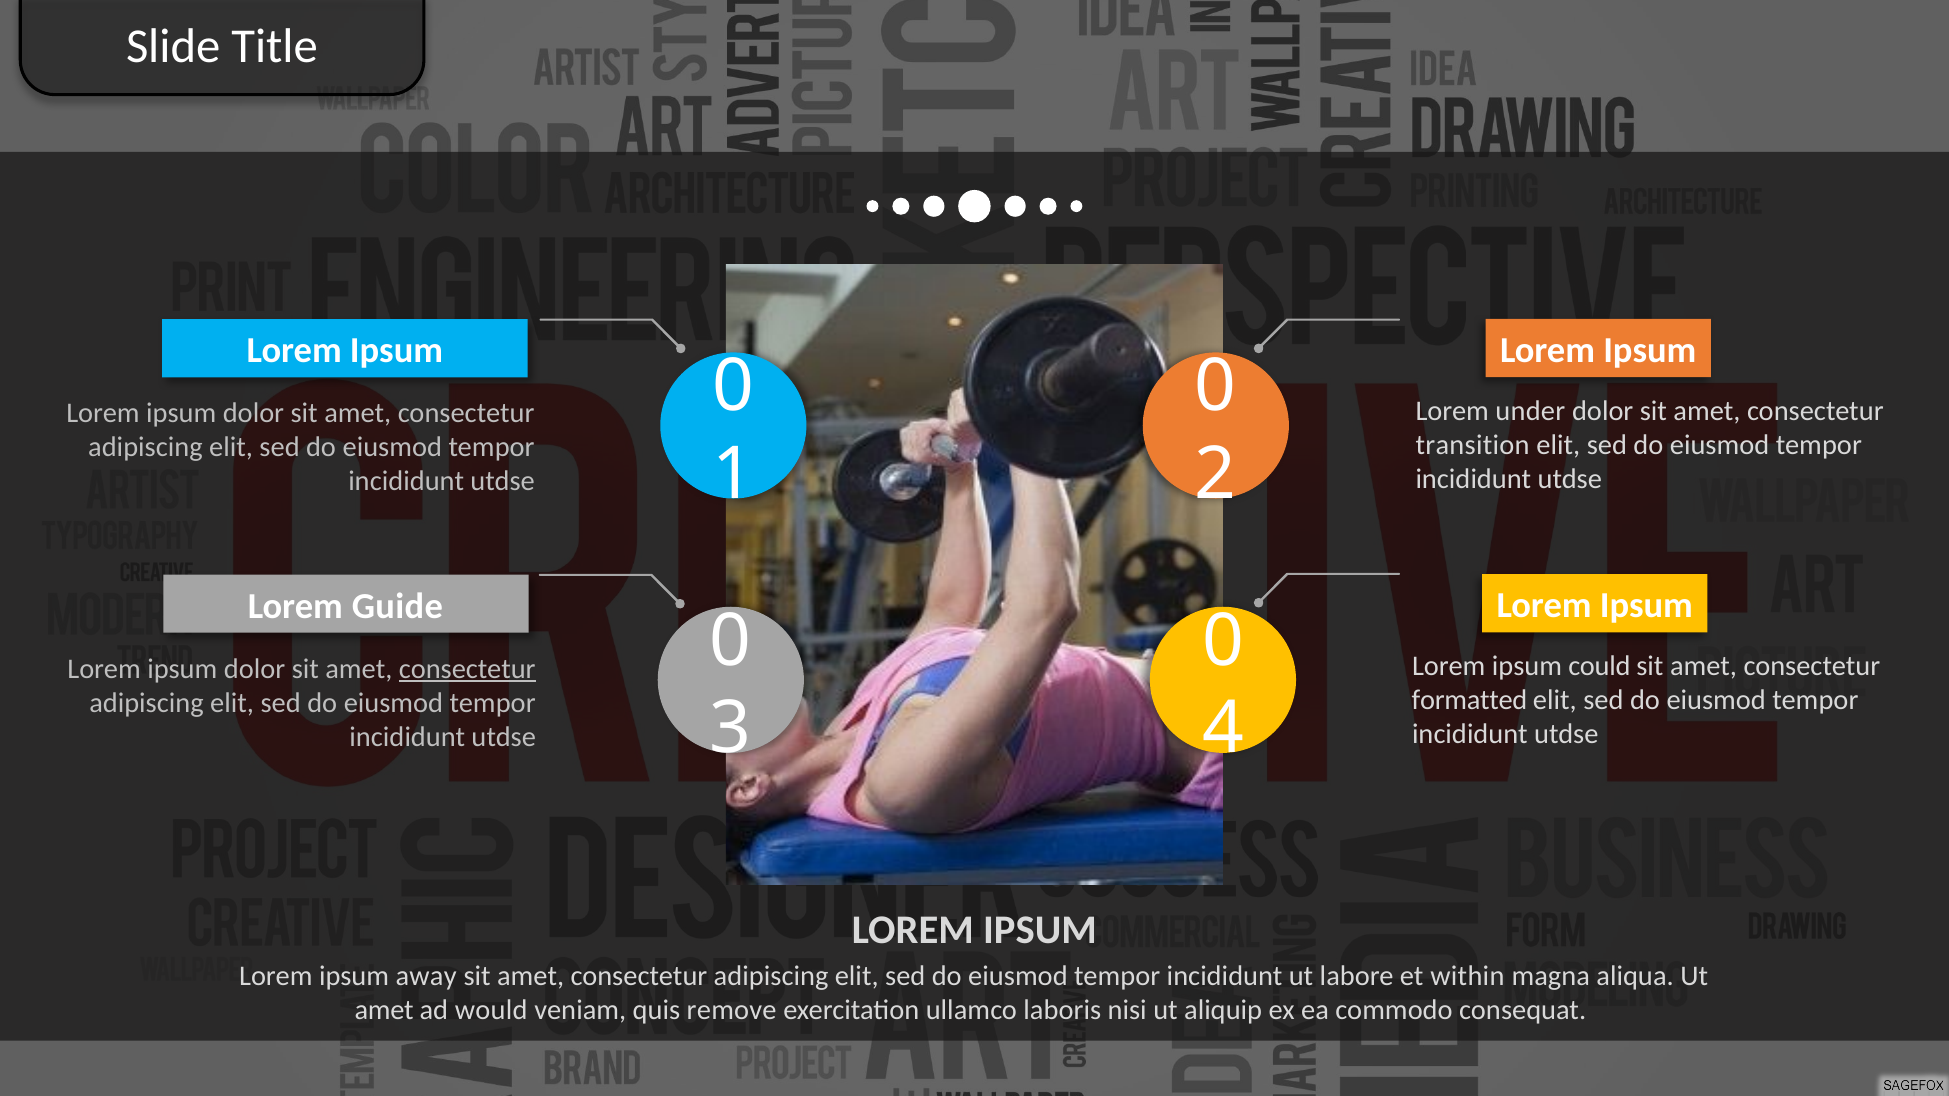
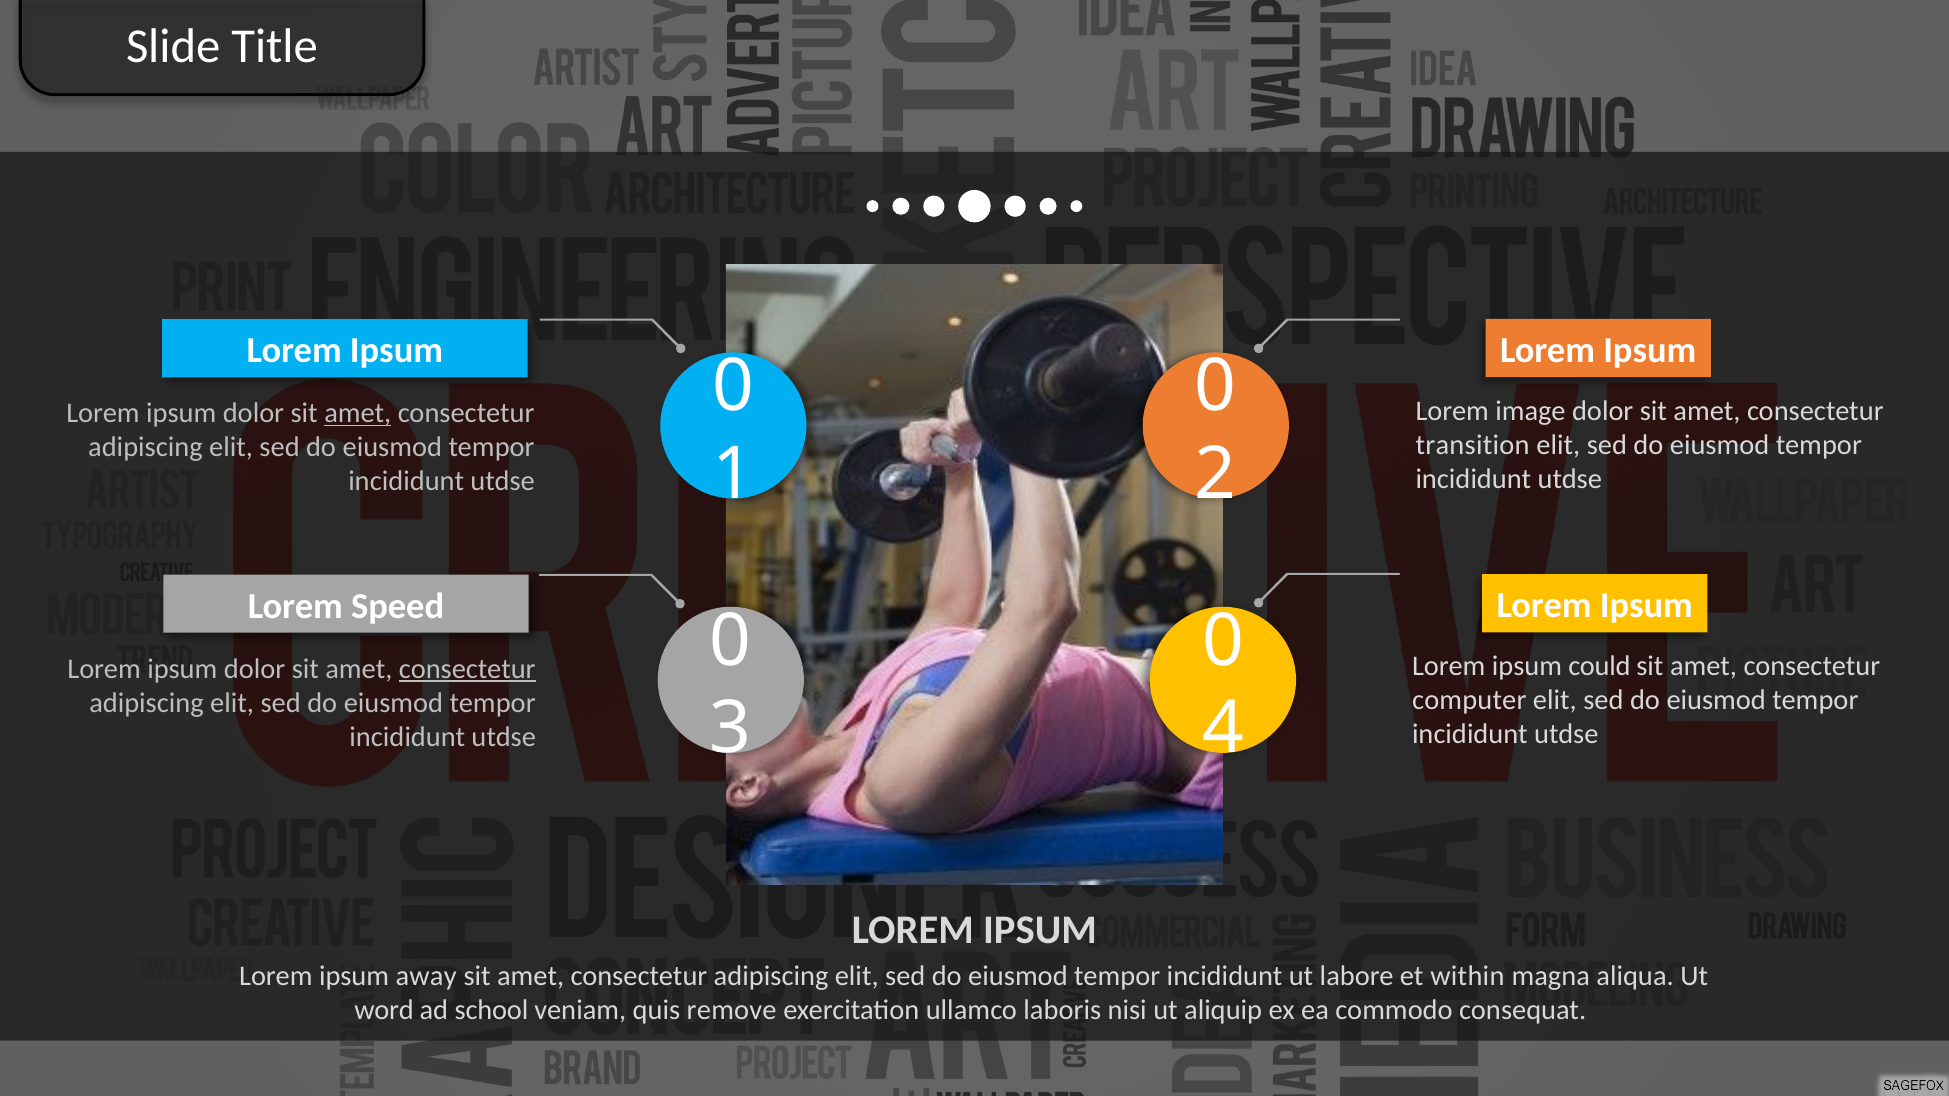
under: under -> image (1530, 411)
amet underline: none -> present (358, 413)
Guide: Guide -> Speed (398, 606)
formatted: formatted -> computer (1469, 701)
amet: amet -> word (384, 1011)
would: would -> school (491, 1011)
